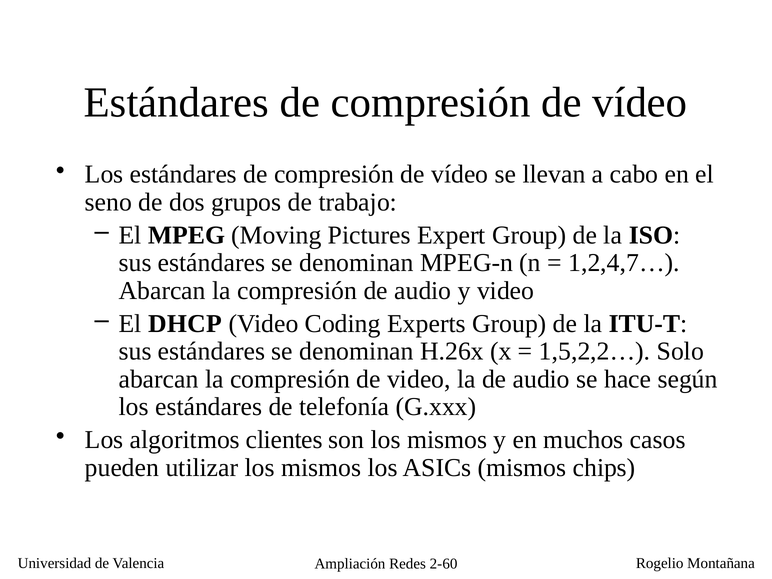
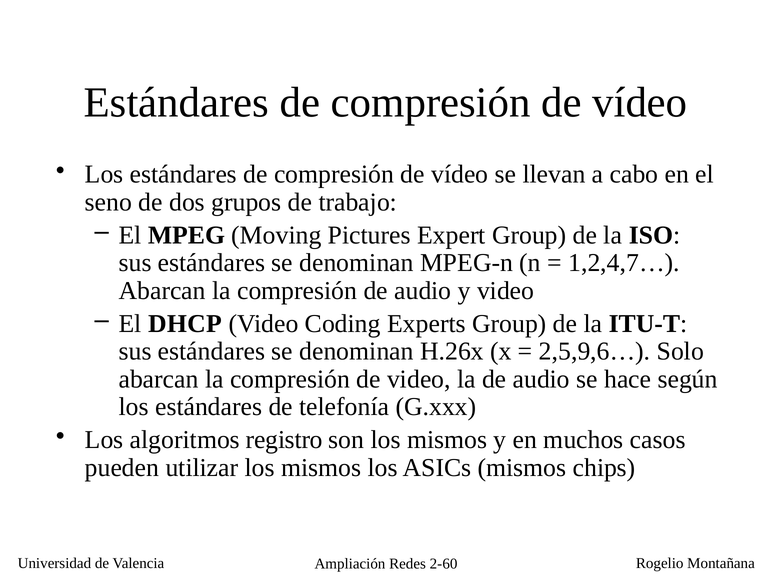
1,5,2,2…: 1,5,2,2… -> 2,5,9,6… (595, 351)
clientes: clientes -> registro (284, 440)
